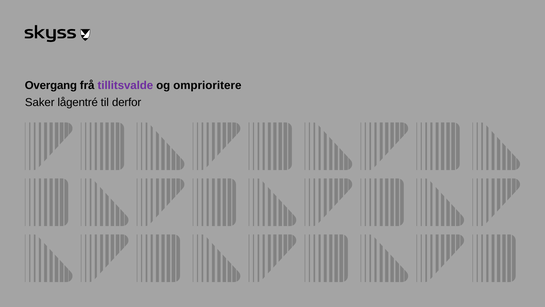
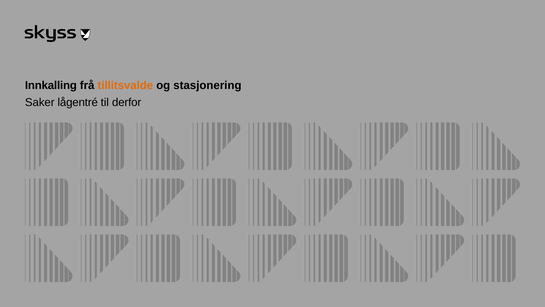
Overgang: Overgang -> Innkalling (51, 85)
tillitsvalde colour: purple -> orange (125, 85)
omprioritere: omprioritere -> stasjonering (207, 85)
